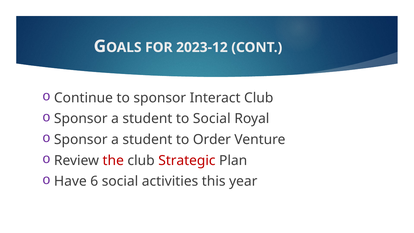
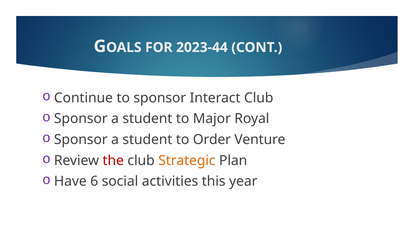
2023-12: 2023-12 -> 2023-44 (202, 47)
to Social: Social -> Major (212, 119)
Strategic colour: red -> orange (187, 160)
